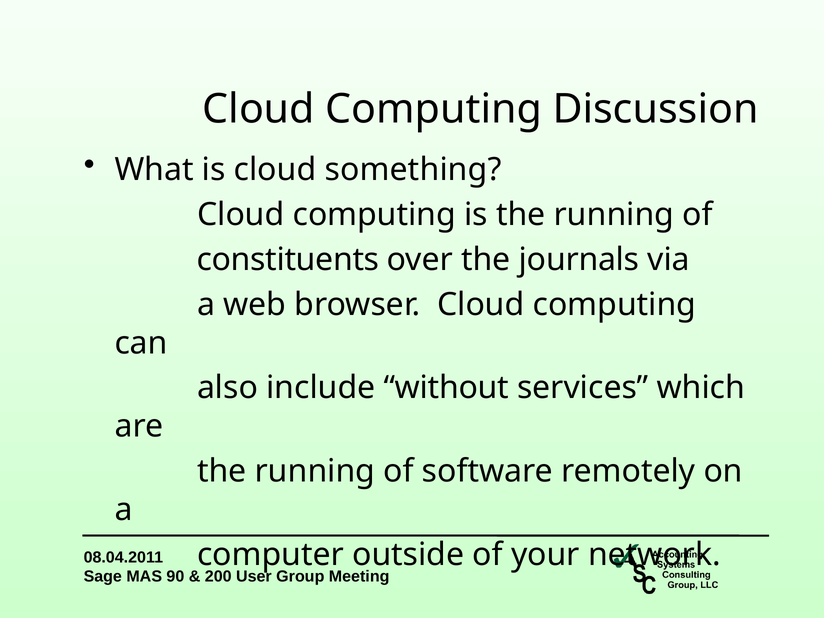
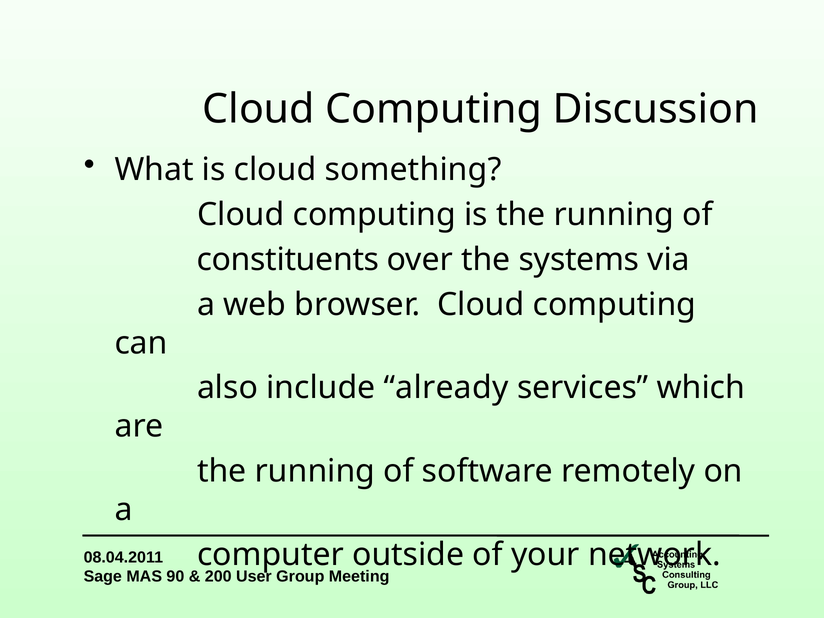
journals: journals -> systems (579, 260)
without: without -> already (446, 388)
